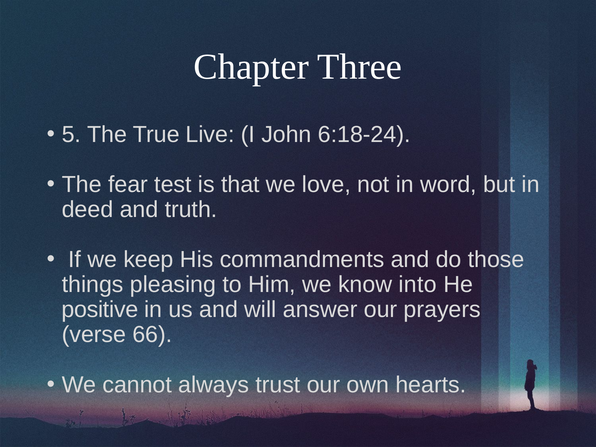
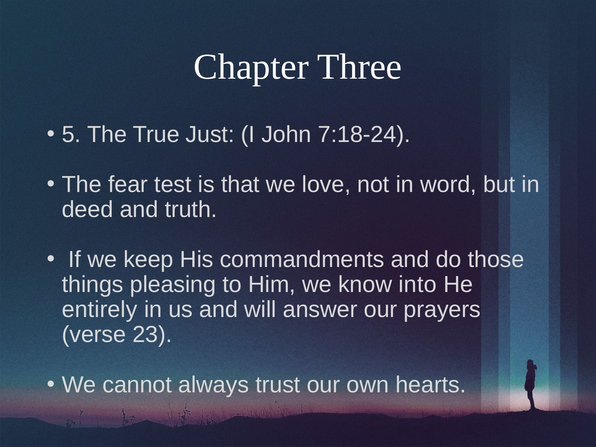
Live: Live -> Just (210, 134)
6:18-24: 6:18-24 -> 7:18-24 (364, 134)
positive: positive -> entirely (100, 310)
66: 66 -> 23 (152, 335)
